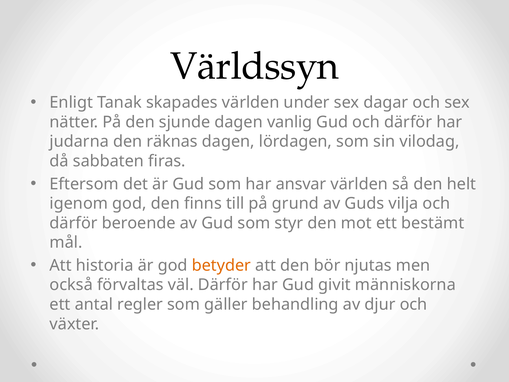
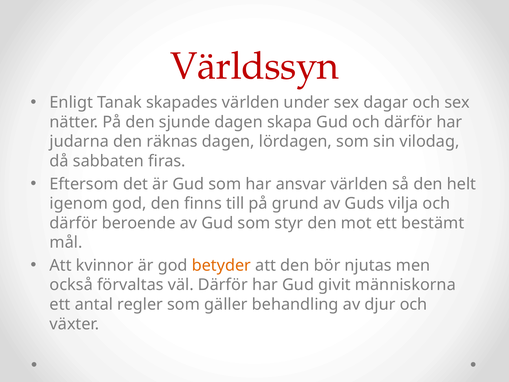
Världssyn colour: black -> red (255, 66)
vanlig: vanlig -> skapa (289, 122)
historia: historia -> kvinnor (105, 265)
